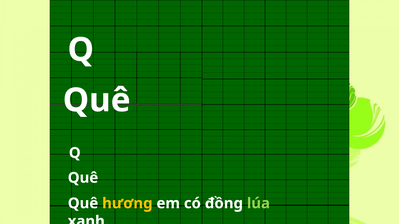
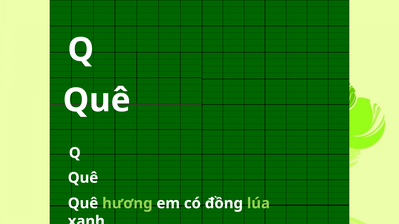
hương colour: yellow -> light green (127, 204)
